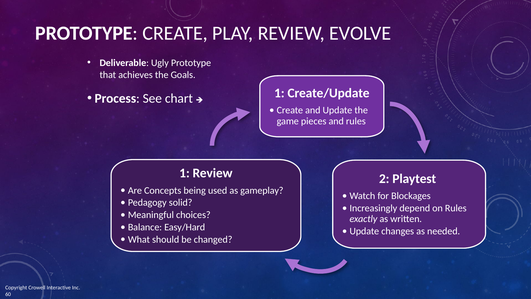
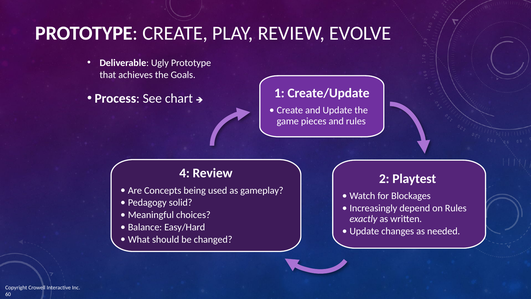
1: 1 -> 4 (184, 173)
